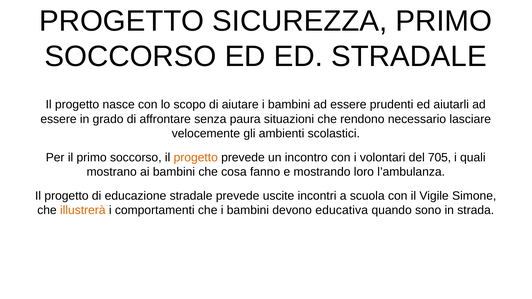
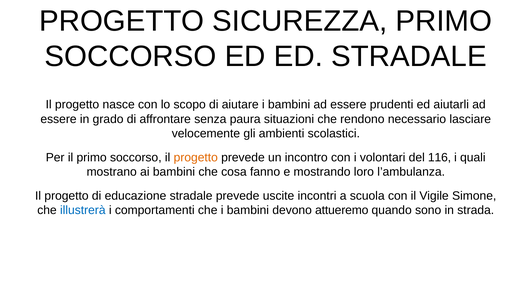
705: 705 -> 116 (440, 158)
illustrerà colour: orange -> blue (83, 211)
educativa: educativa -> attueremo (342, 211)
